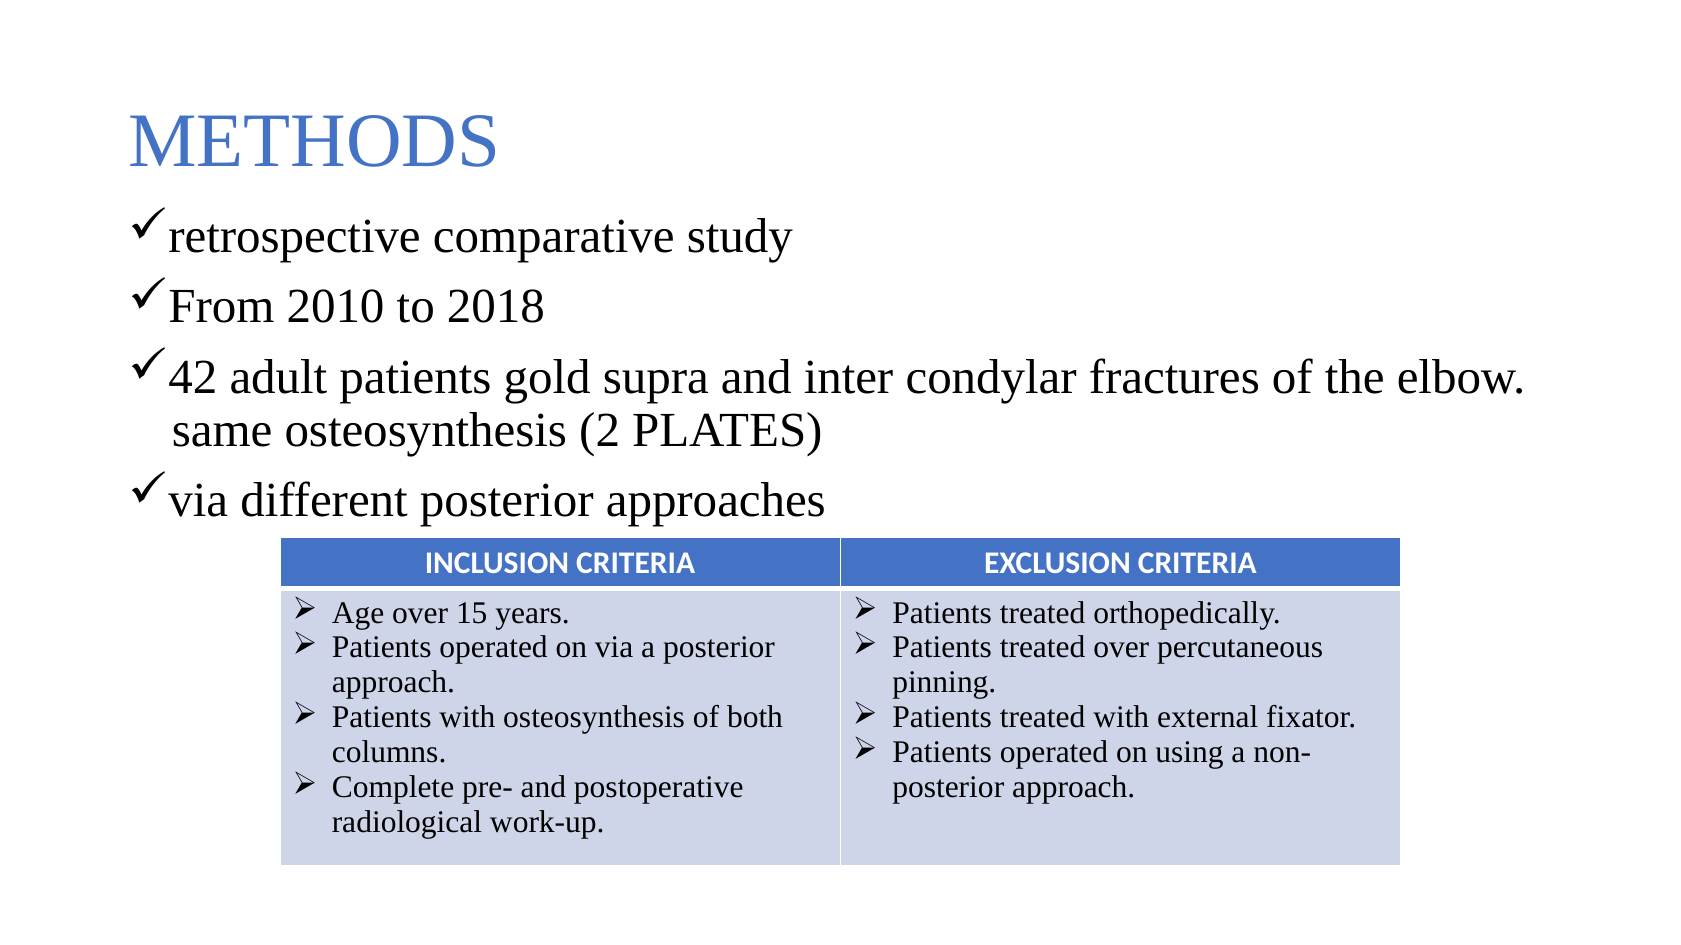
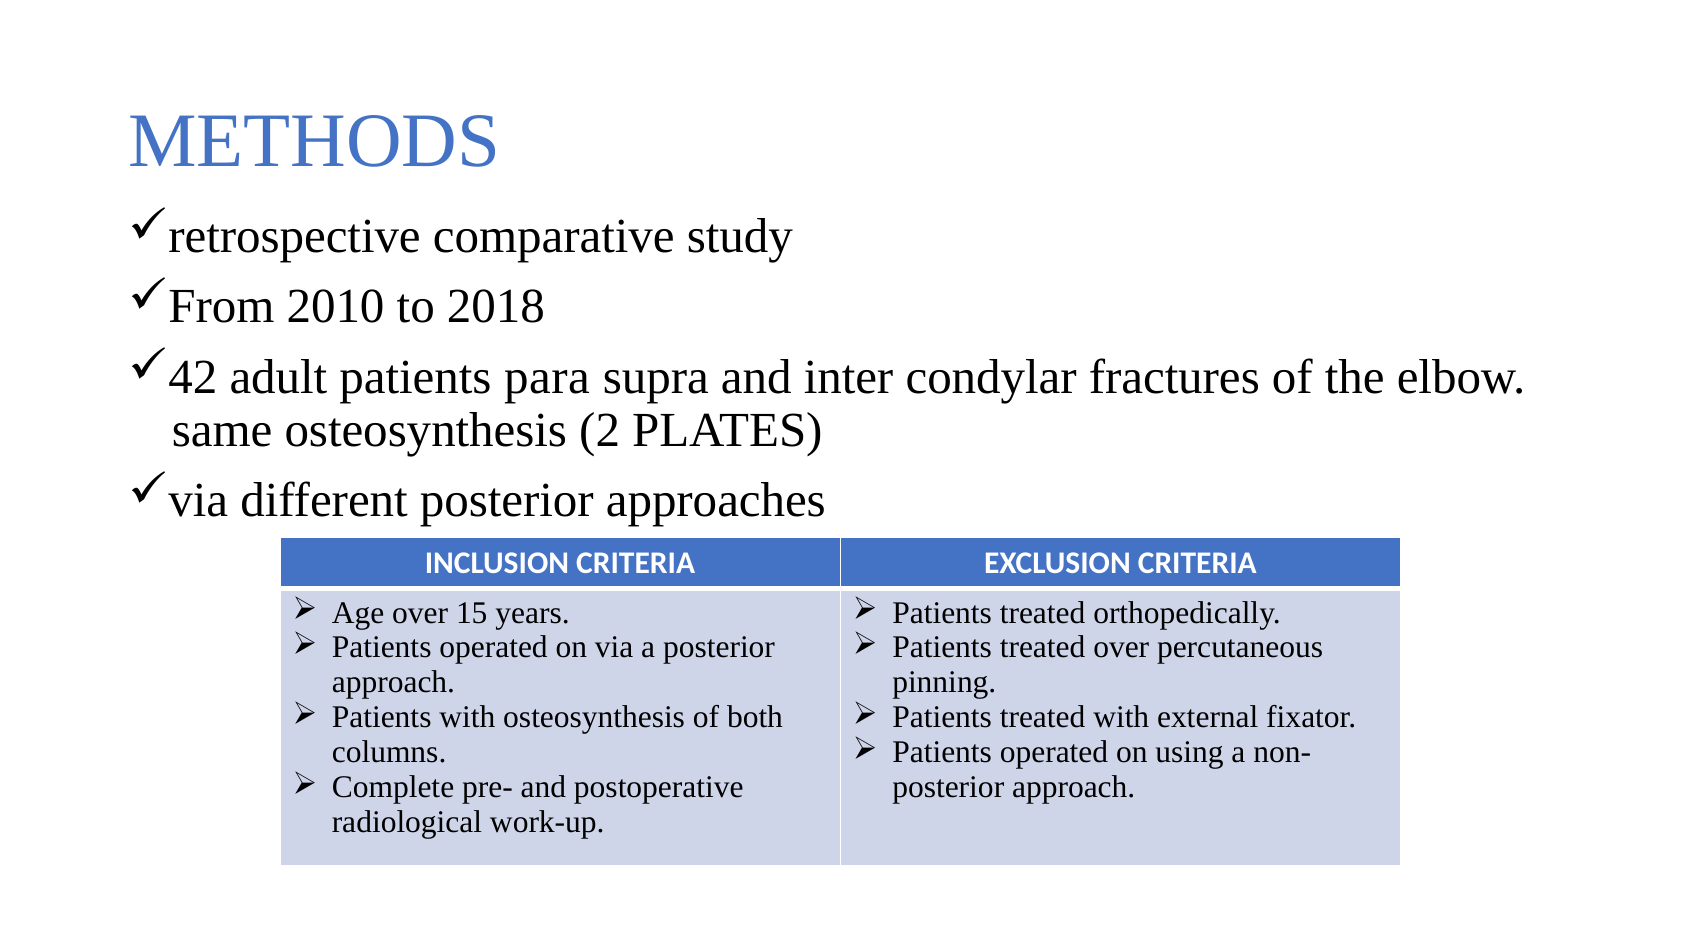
gold: gold -> para (547, 377)
